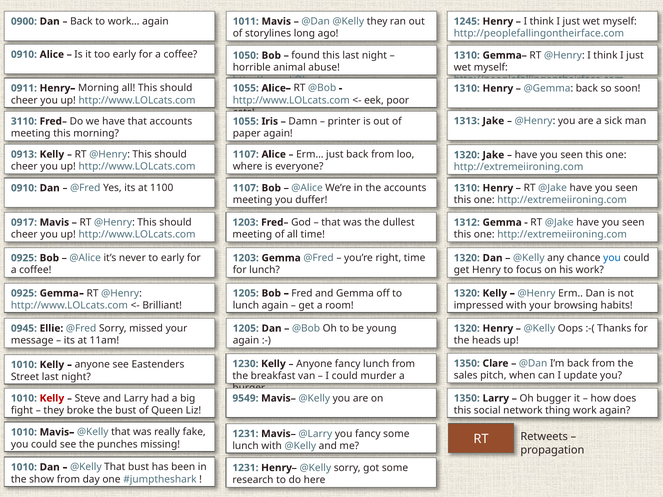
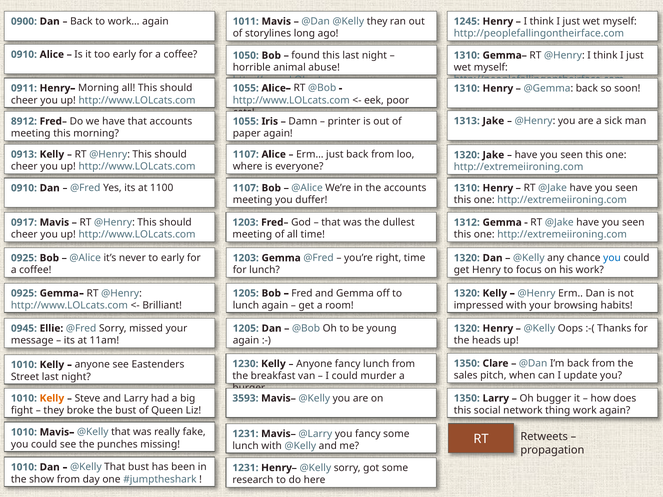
3110: 3110 -> 8912 (24, 121)
Kelly colour: red -> orange (52, 398)
9549: 9549 -> 3593 (245, 398)
